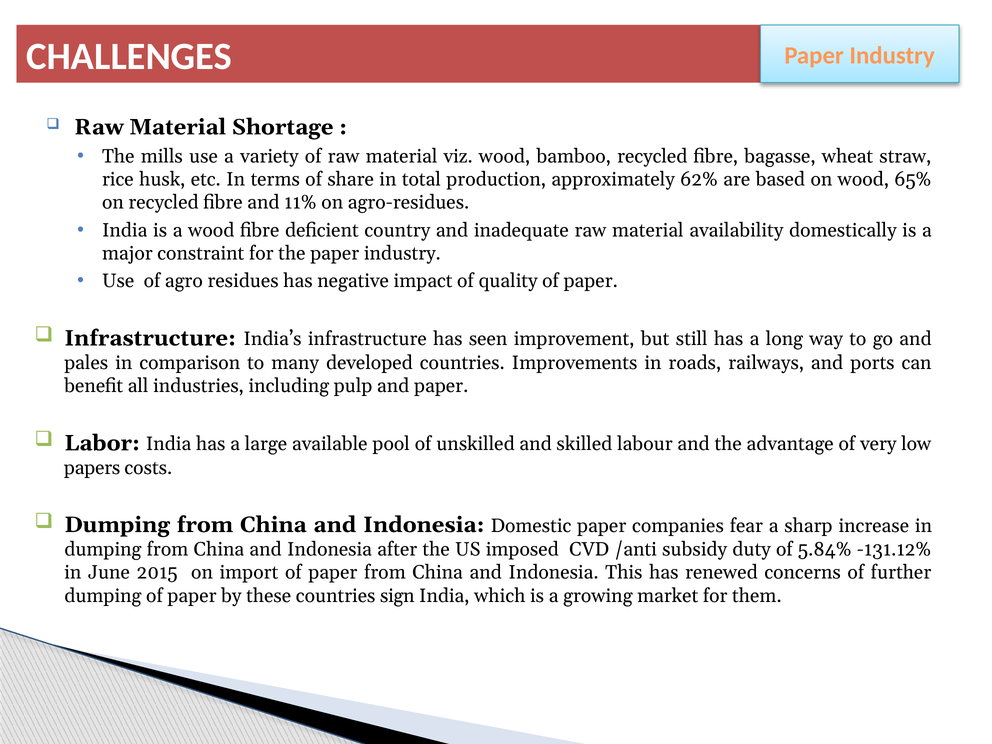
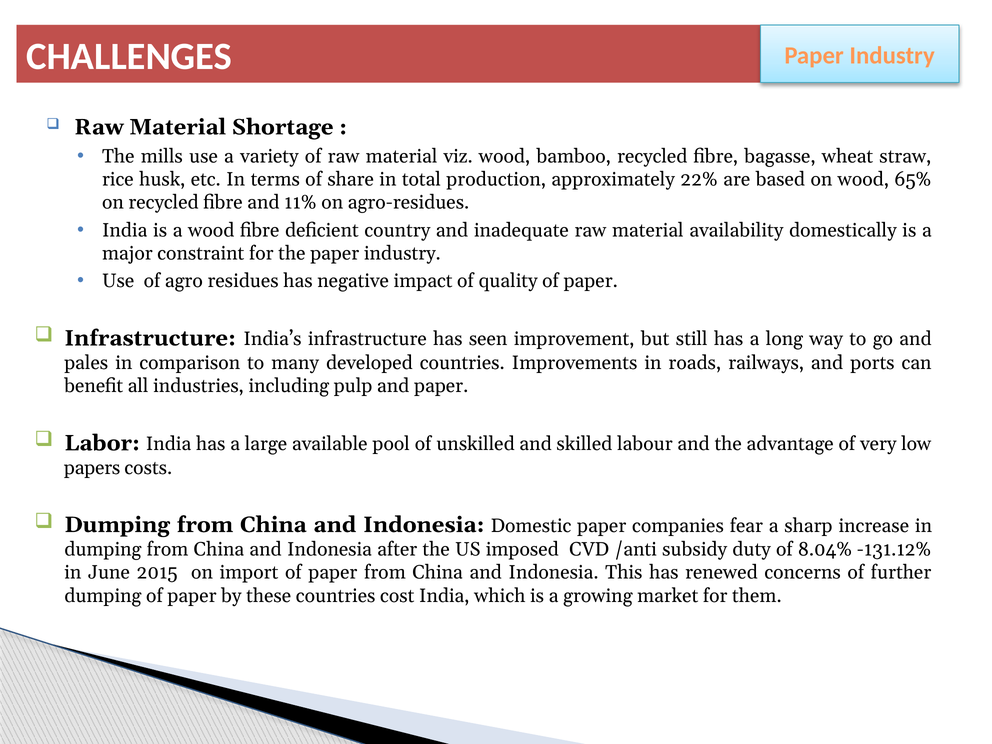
62%: 62% -> 22% (699, 179)
5.84%: 5.84% -> 8.04% (825, 549)
sign: sign -> cost (397, 596)
